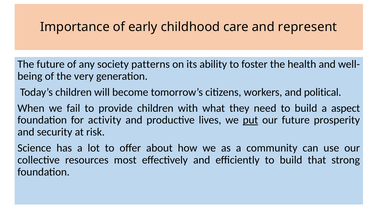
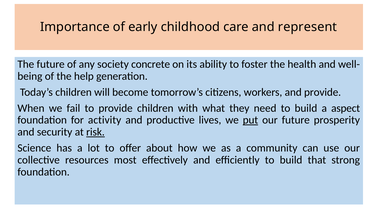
patterns: patterns -> concrete (151, 64)
very: very -> help (84, 76)
and political: political -> provide (323, 92)
risk underline: none -> present (95, 132)
